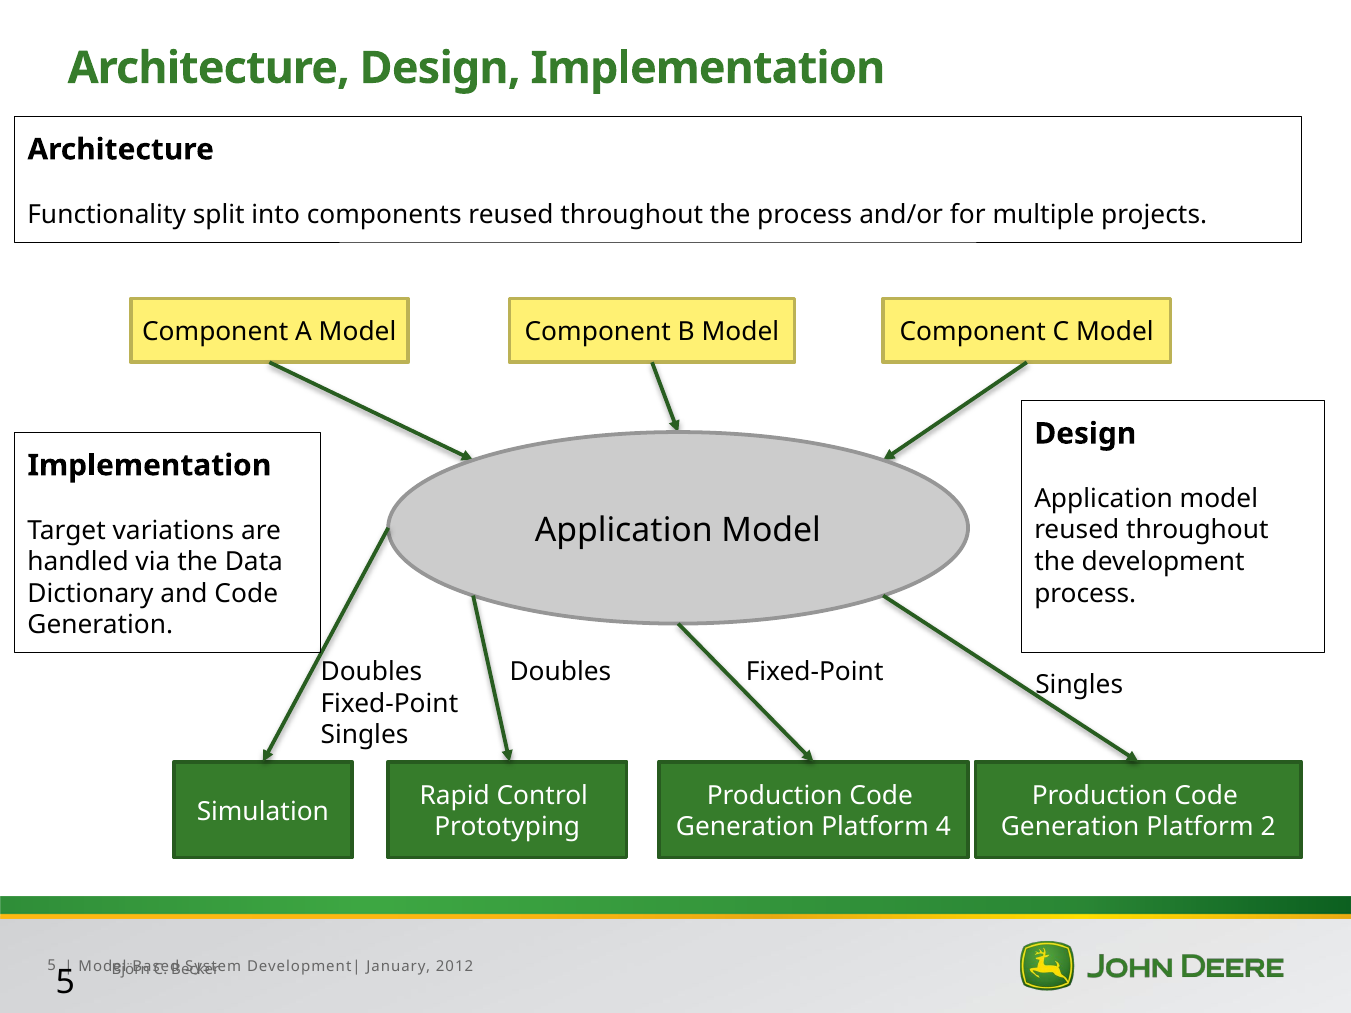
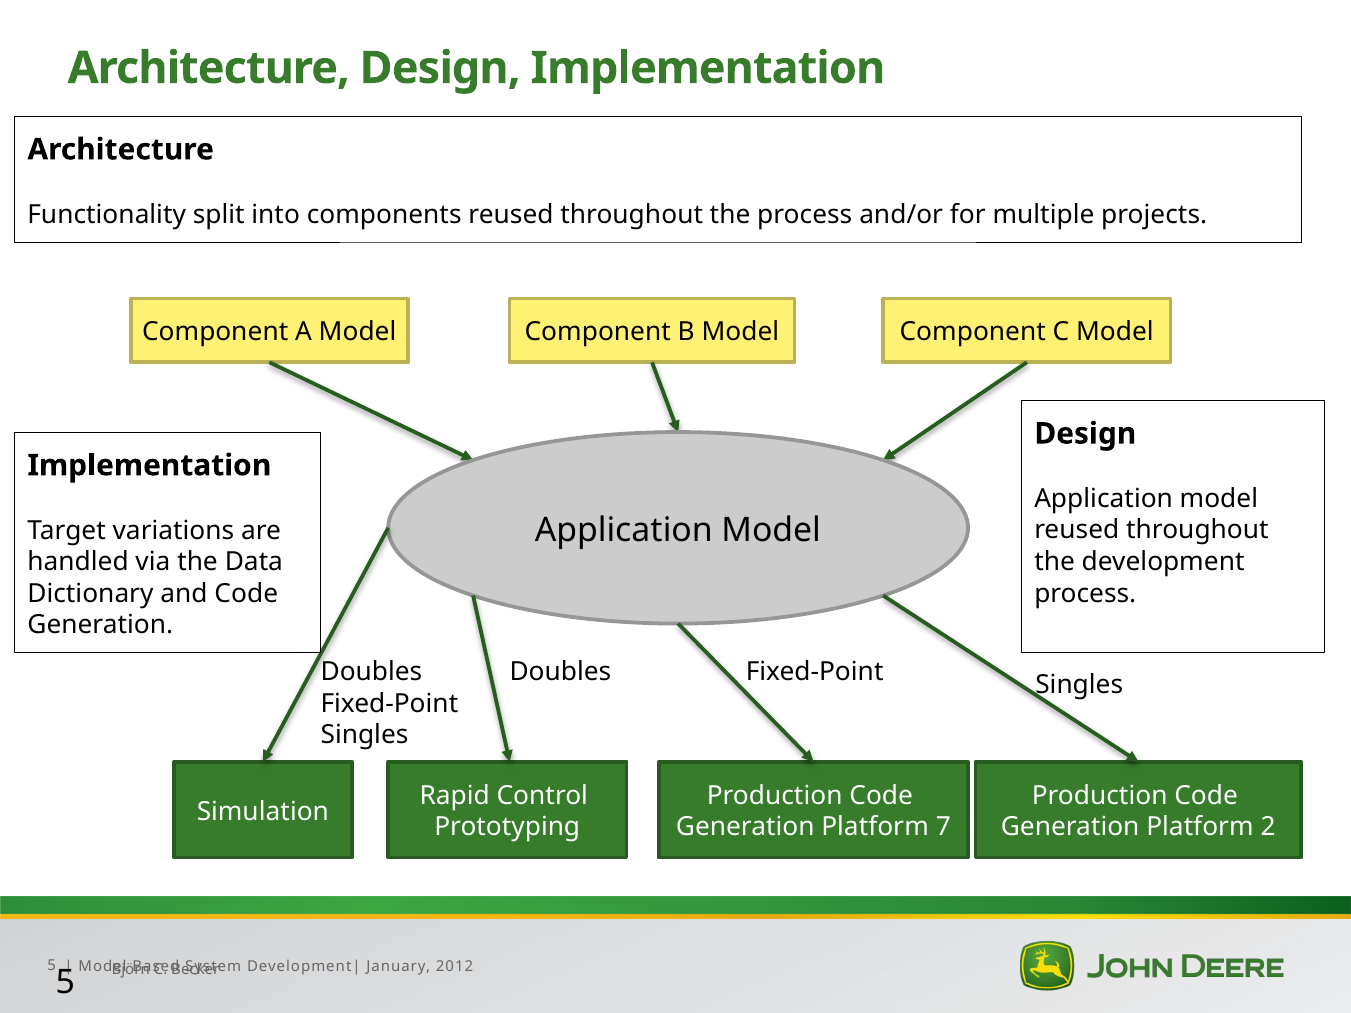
4: 4 -> 7 (943, 827)
